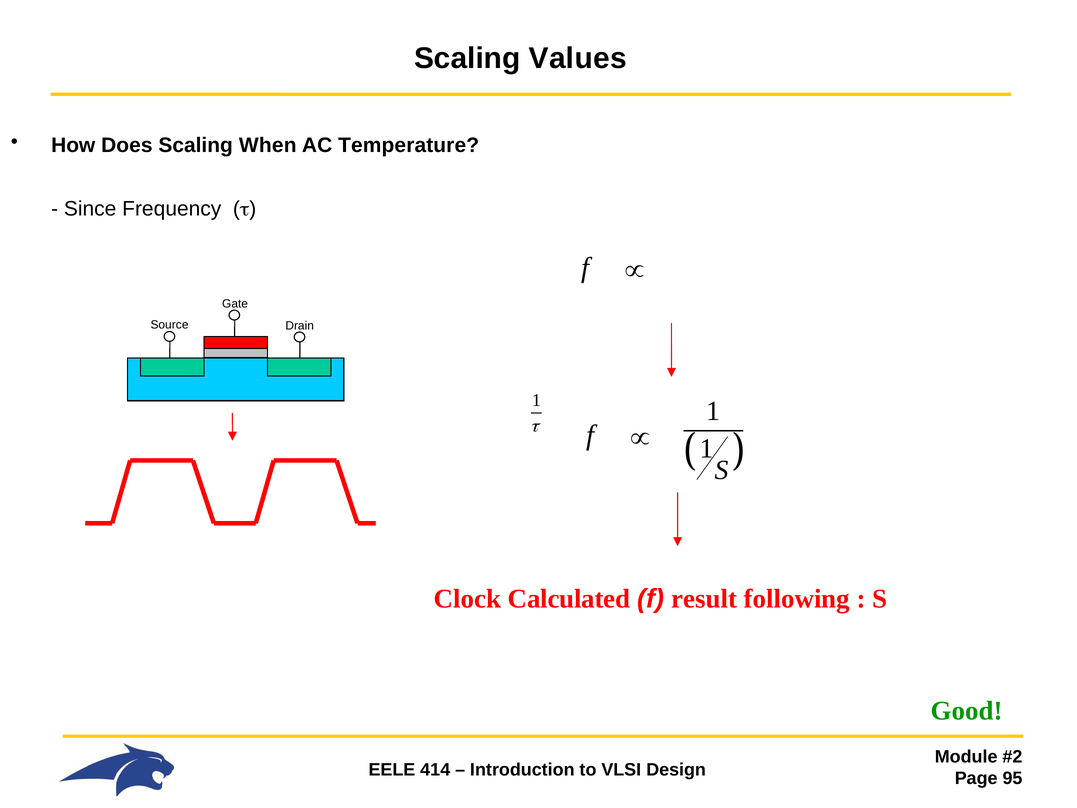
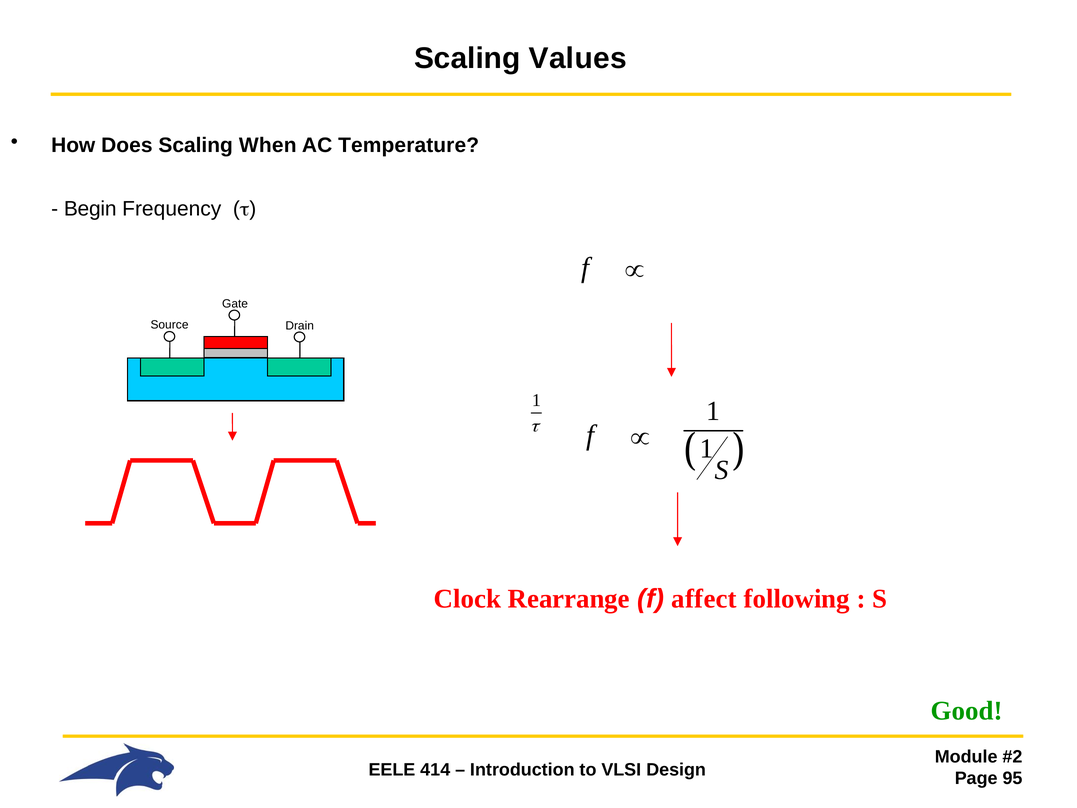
Since: Since -> Begin (90, 209)
Calculated: Calculated -> Rearrange (569, 598)
result: result -> affect (704, 598)
